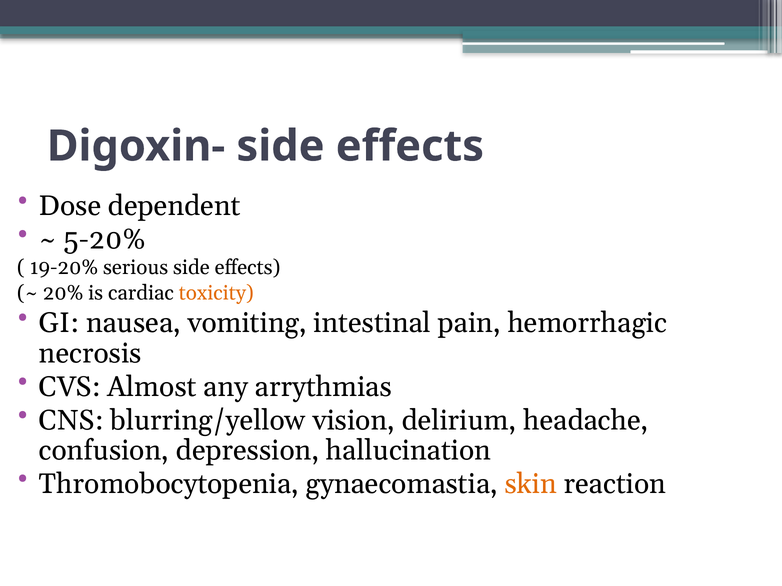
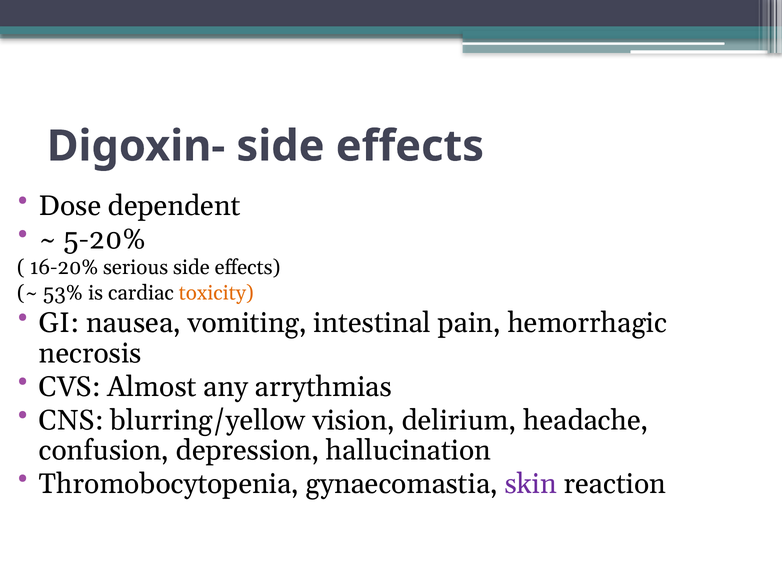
19-20%: 19-20% -> 16-20% (64, 268)
20%: 20% -> 53% (63, 293)
skin colour: orange -> purple (531, 484)
